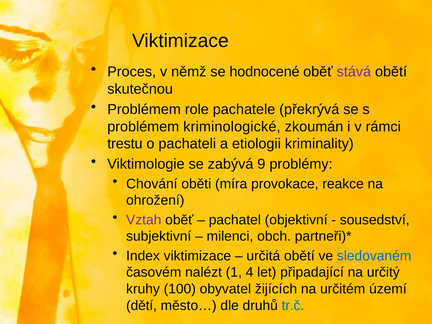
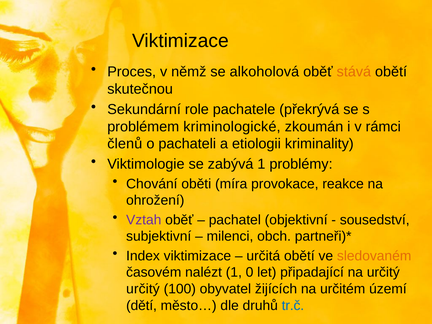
hodnocené: hodnocené -> alkoholová (264, 72)
stává colour: purple -> orange (354, 72)
Problémem: Problémem -> Sekundární (144, 109)
trestu: trestu -> členů (125, 144)
zabývá 9: 9 -> 1 (261, 164)
sledovaném colour: blue -> orange (374, 256)
4: 4 -> 0 (250, 272)
kruhy: kruhy -> určitý (143, 289)
